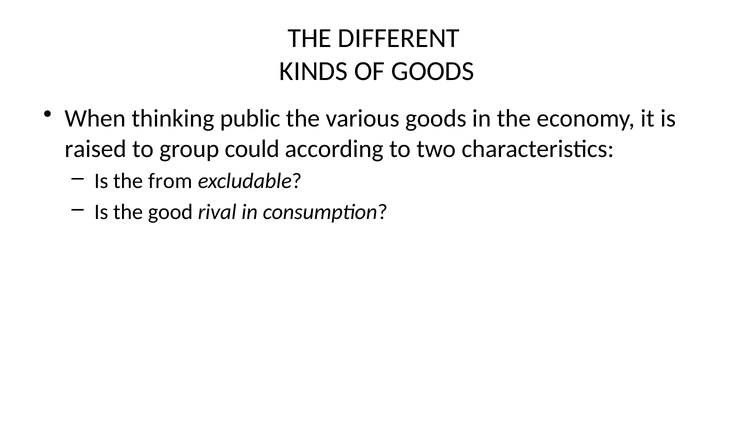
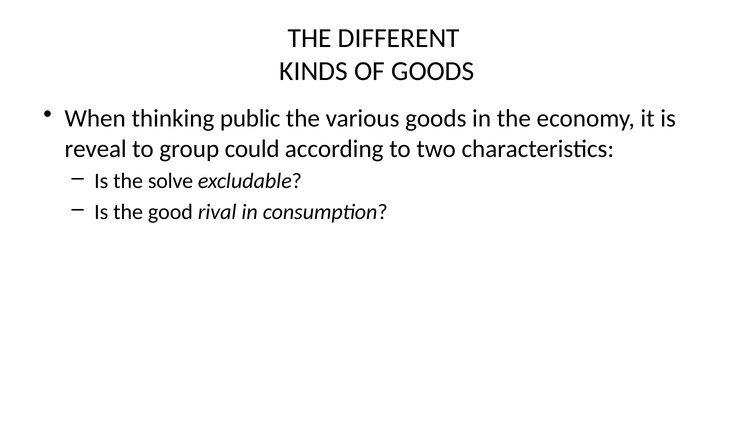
raised: raised -> reveal (96, 149)
from: from -> solve (171, 181)
